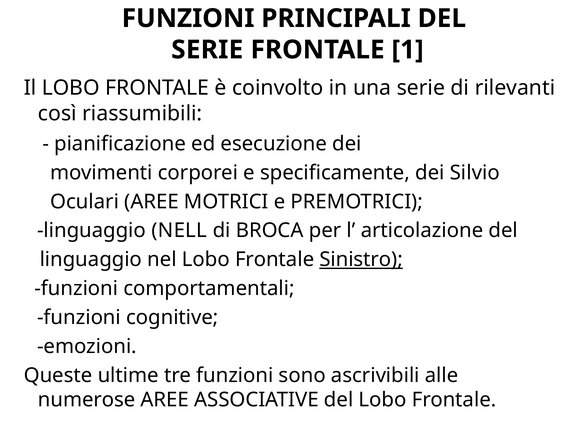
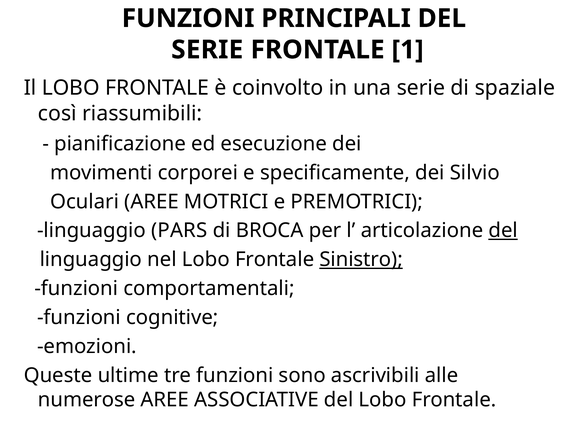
rilevanti: rilevanti -> spaziale (515, 88)
NELL: NELL -> PARS (179, 231)
del underline: none -> present (503, 231)
